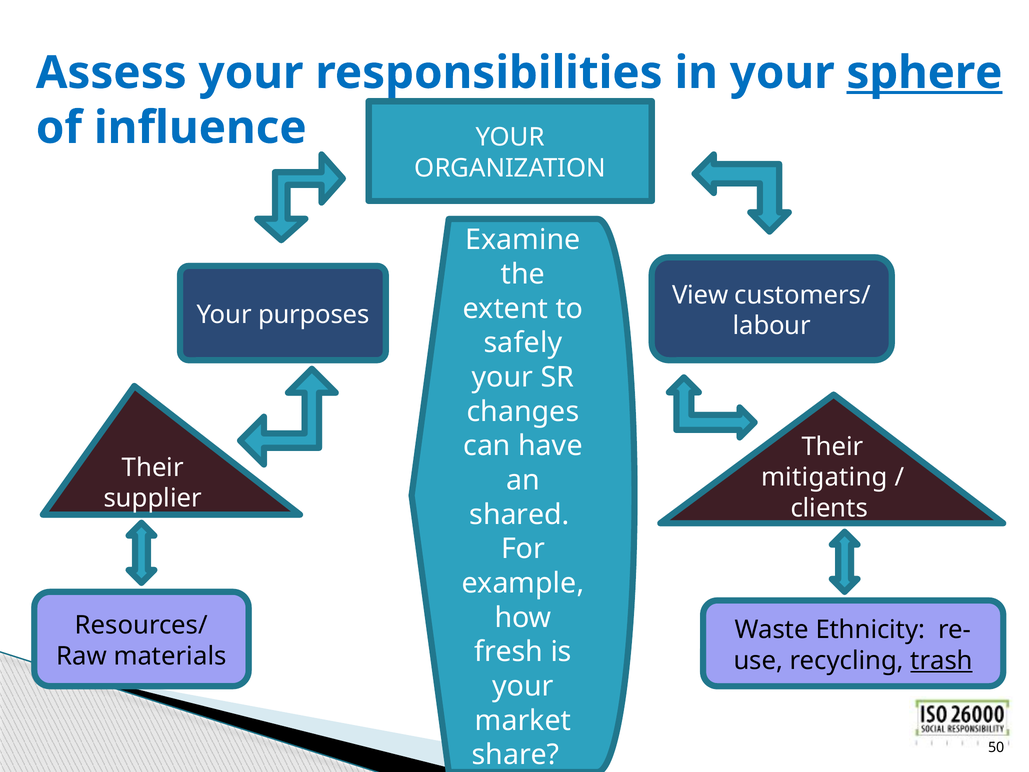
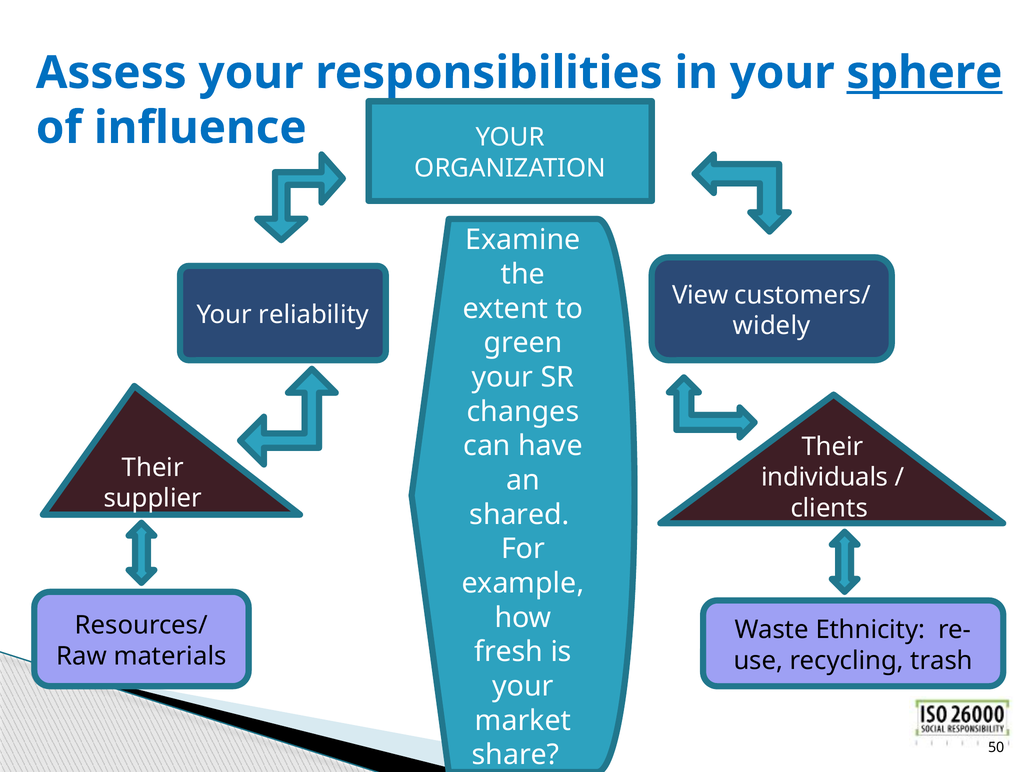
purposes: purposes -> reliability (314, 315)
labour: labour -> widely (772, 326)
safely: safely -> green (523, 343)
mitigating: mitigating -> individuals (825, 477)
trash underline: present -> none (942, 660)
